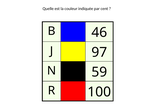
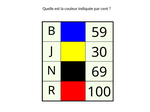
46: 46 -> 59 (99, 33)
97: 97 -> 30 (99, 53)
59: 59 -> 69 (99, 72)
